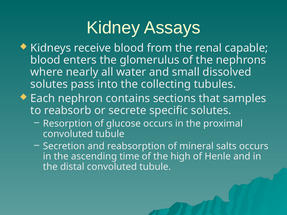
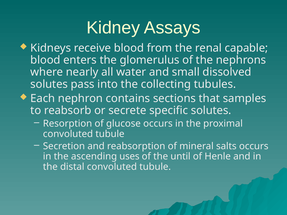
time: time -> uses (129, 157)
high: high -> until (180, 157)
